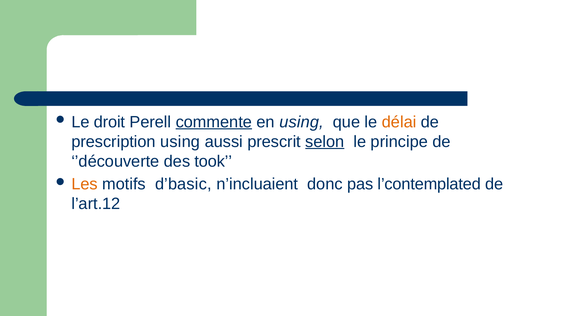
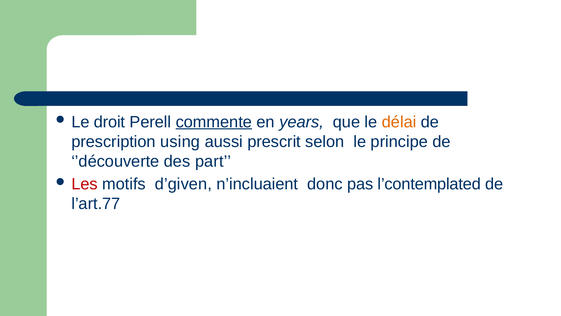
en using: using -> years (302, 122)
selon underline: present -> none (325, 141)
took: took -> part (213, 161)
Les colour: orange -> red (85, 184)
d’basic: d’basic -> d’given (183, 184)
l’art.12: l’art.12 -> l’art.77 (96, 204)
